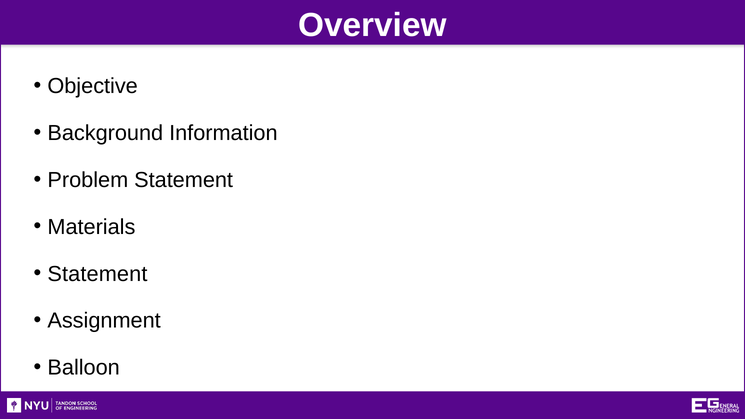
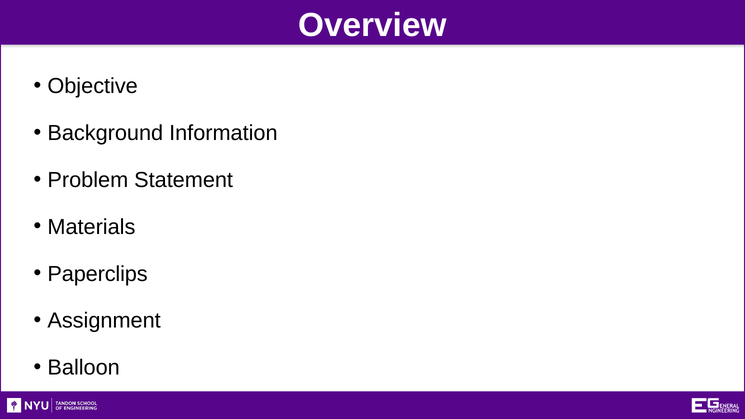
Statement: Statement -> Paperclips (98, 274)
